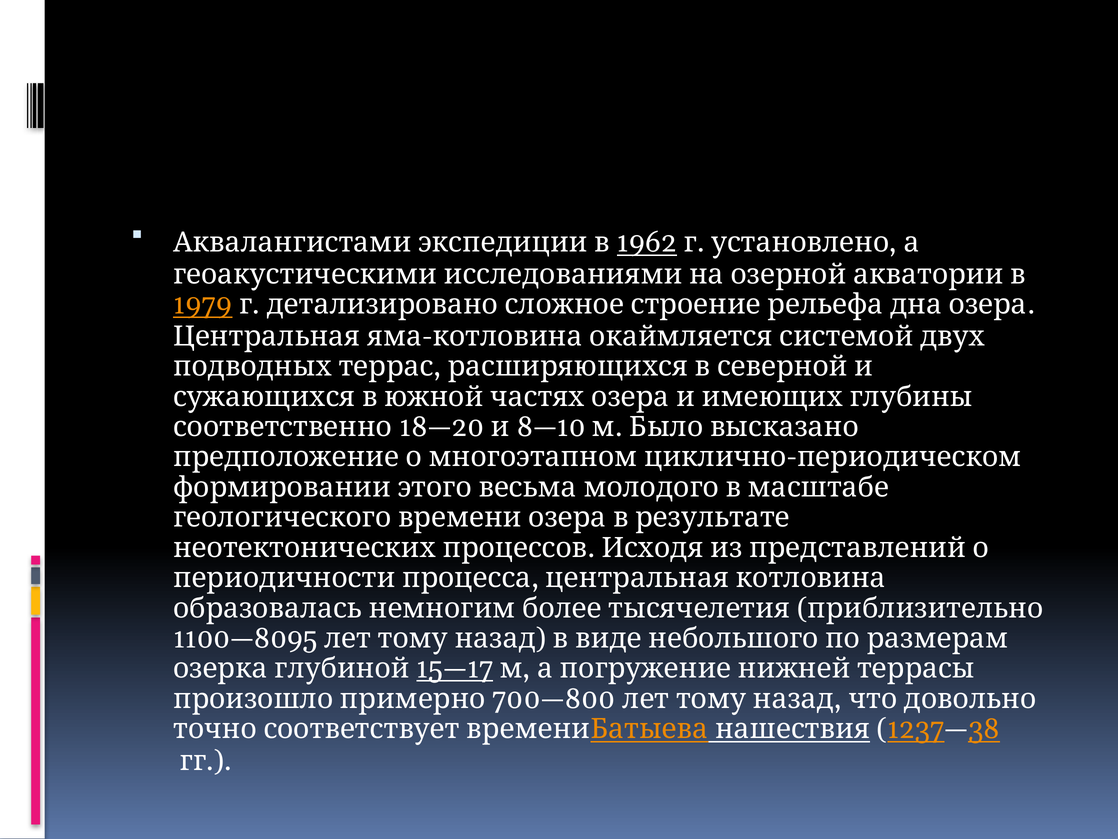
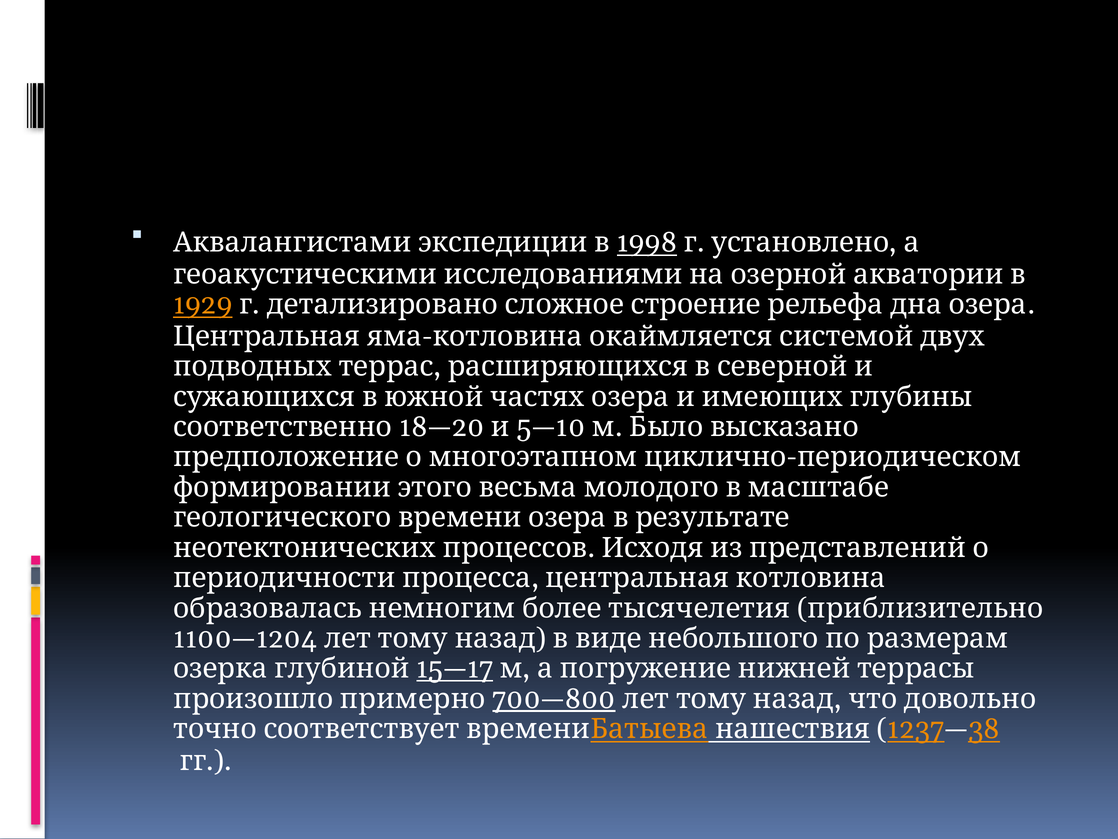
1962: 1962 -> 1998 (647, 242)
1979: 1979 -> 1929 (203, 304)
8—10: 8—10 -> 5—10 (551, 427)
1100—8095: 1100—8095 -> 1100—1204 (245, 638)
700—800 underline: none -> present (554, 699)
